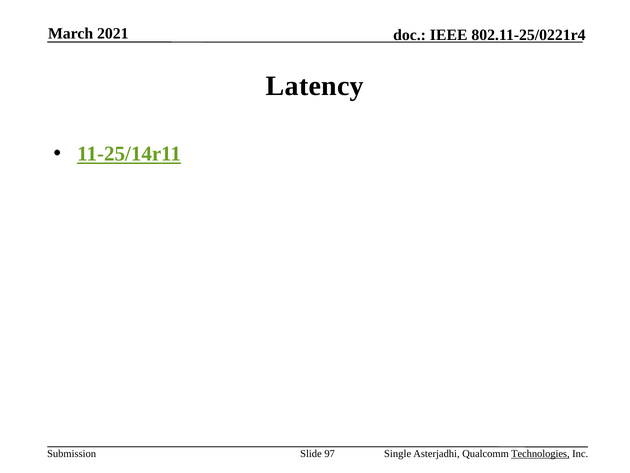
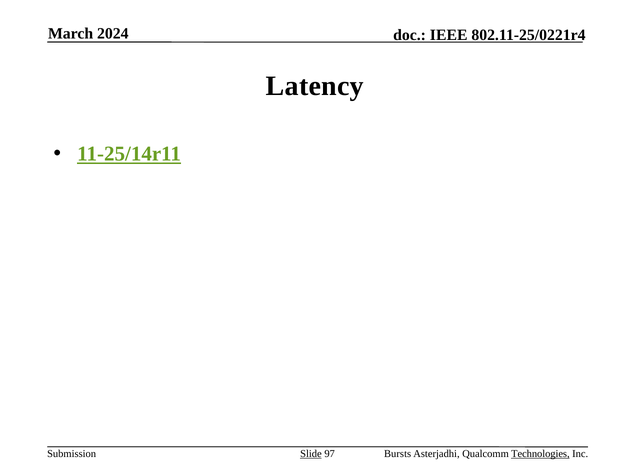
2021: 2021 -> 2024 (113, 33)
Slide underline: none -> present (311, 453)
Single: Single -> Bursts (398, 453)
